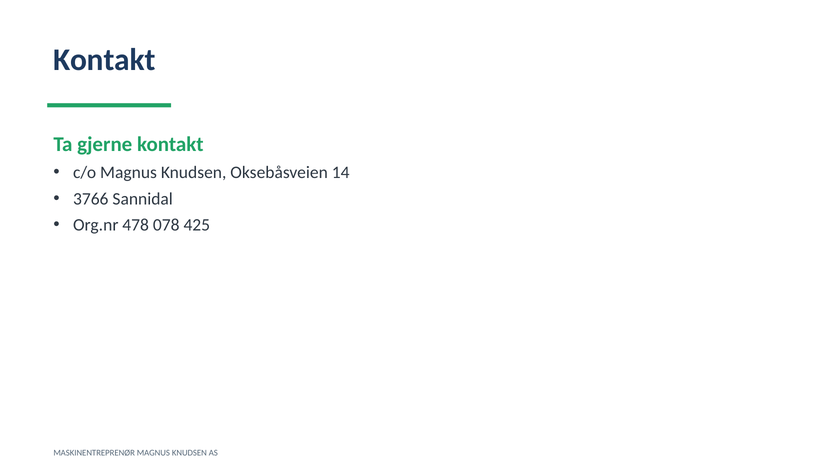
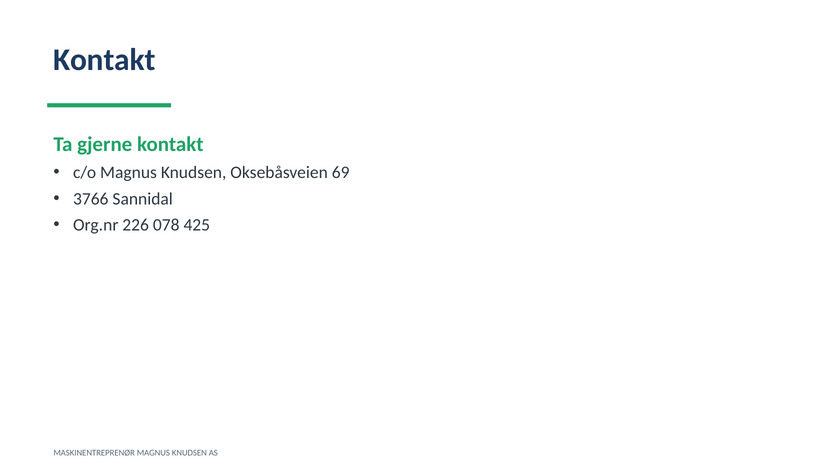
14: 14 -> 69 (341, 173)
478: 478 -> 226 (136, 225)
